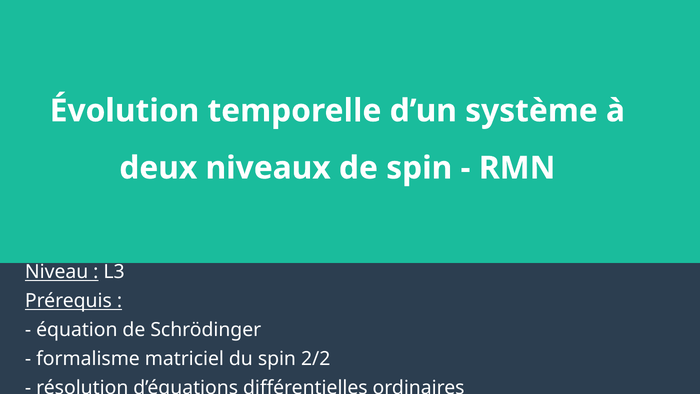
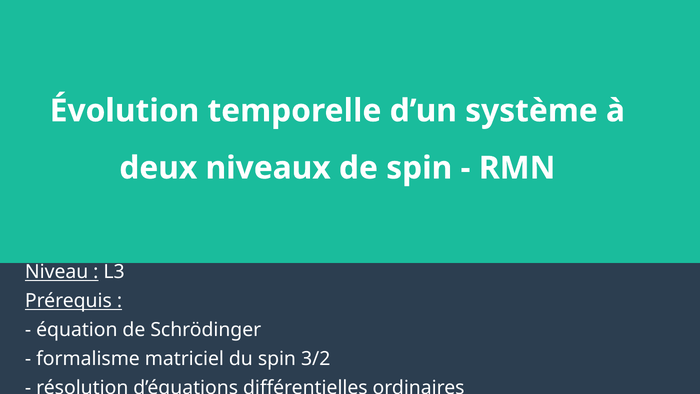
2/2: 2/2 -> 3/2 (316, 359)
